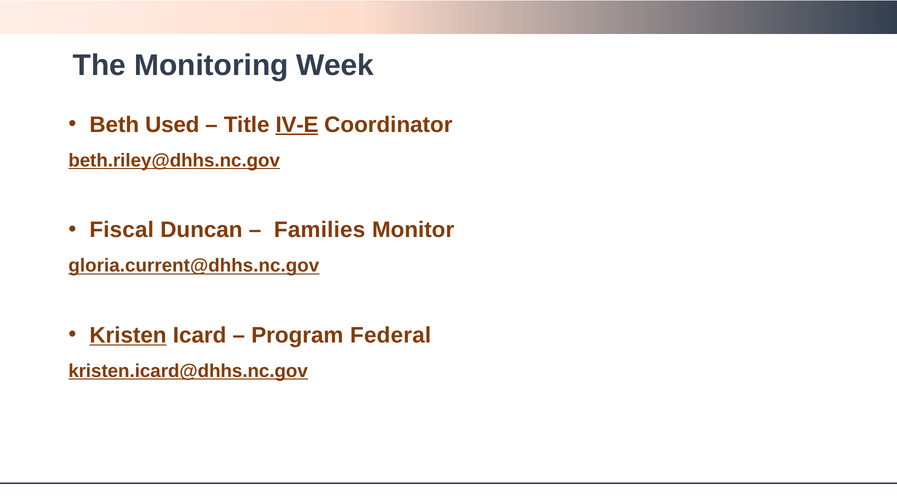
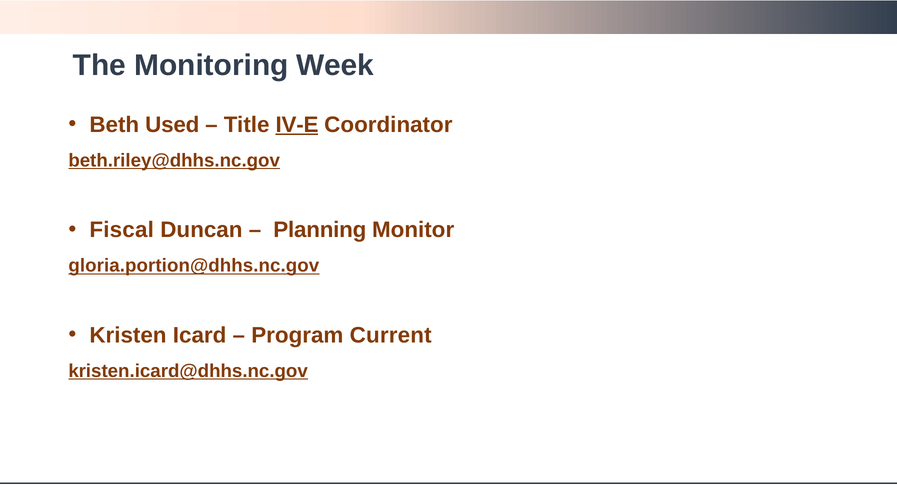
Families: Families -> Planning (320, 230)
gloria.current@dhhs.nc.gov: gloria.current@dhhs.nc.gov -> gloria.portion@dhhs.nc.gov (194, 266)
Kristen underline: present -> none (128, 336)
Federal: Federal -> Current (391, 336)
